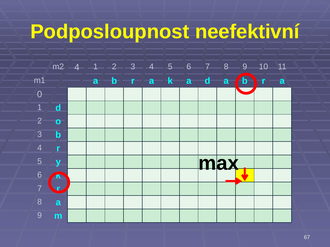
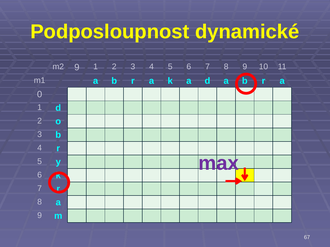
neefektivní: neefektivní -> dynamické (247, 32)
m2 4: 4 -> 9 (77, 67)
max colour: black -> purple (219, 164)
